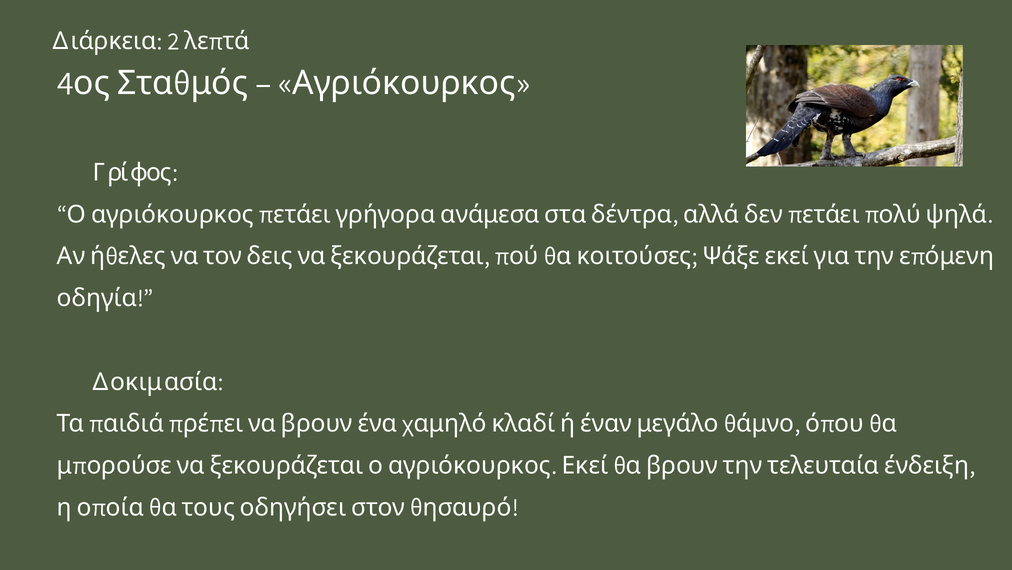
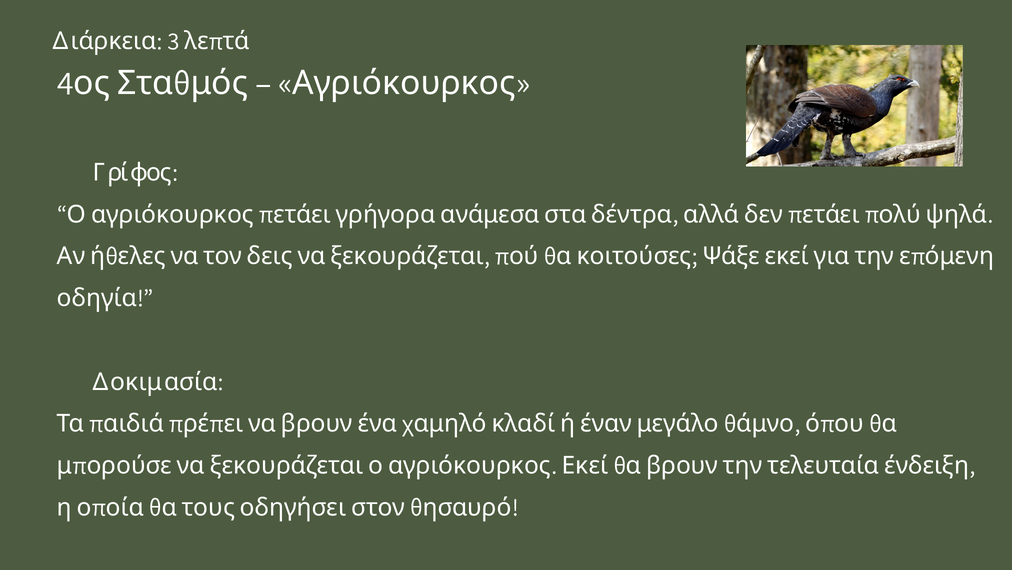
2: 2 -> 3 (173, 41)
